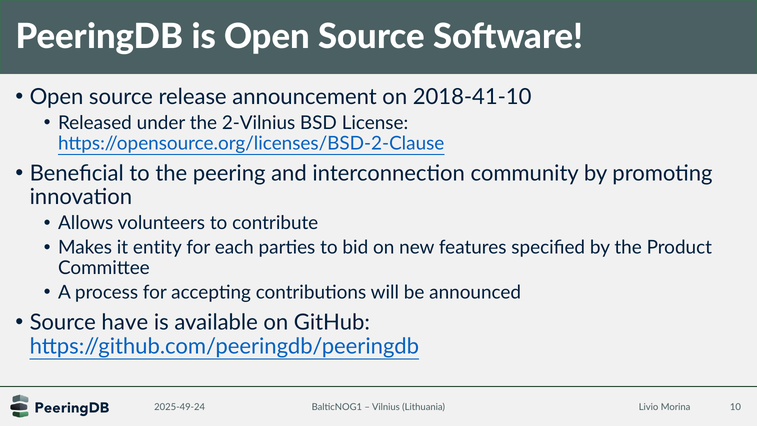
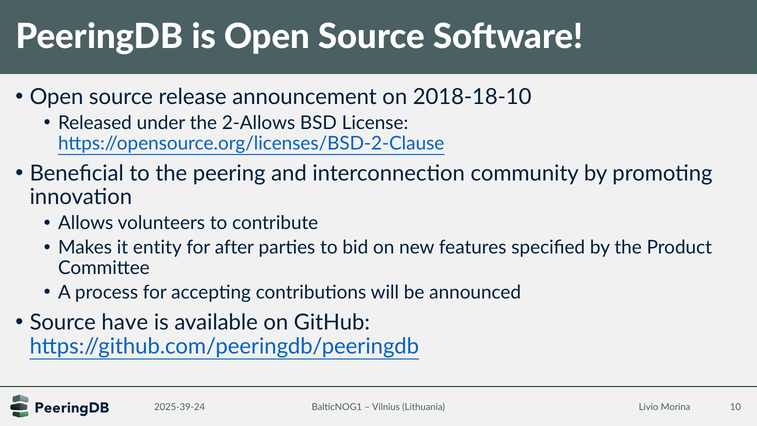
2018-41-10: 2018-41-10 -> 2018-18-10 (472, 97)
2-Vilnius: 2-Vilnius -> 2-Allows (259, 123)
each: each -> after (234, 247)
2025-49-24: 2025-49-24 -> 2025-39-24 (180, 407)
